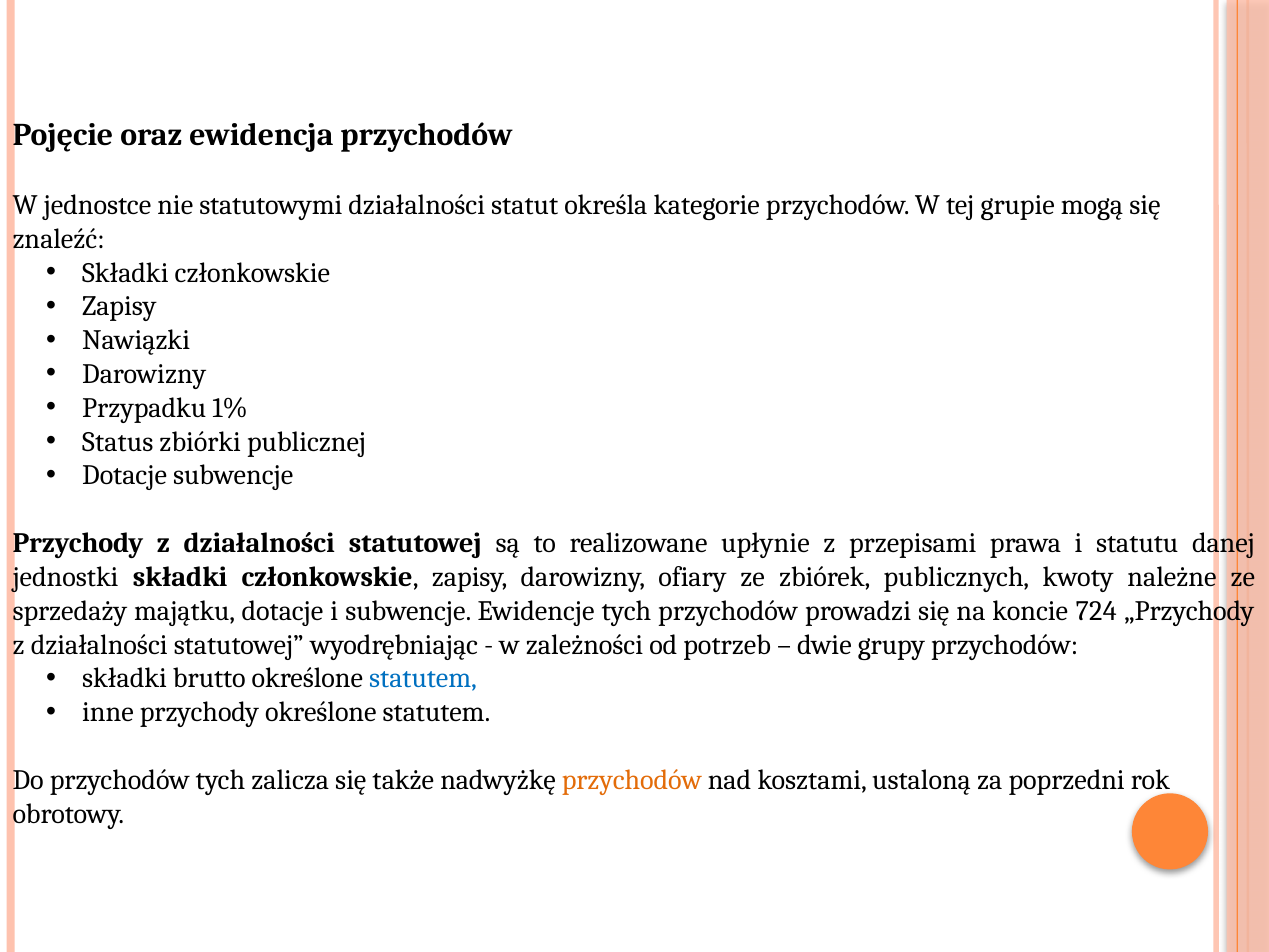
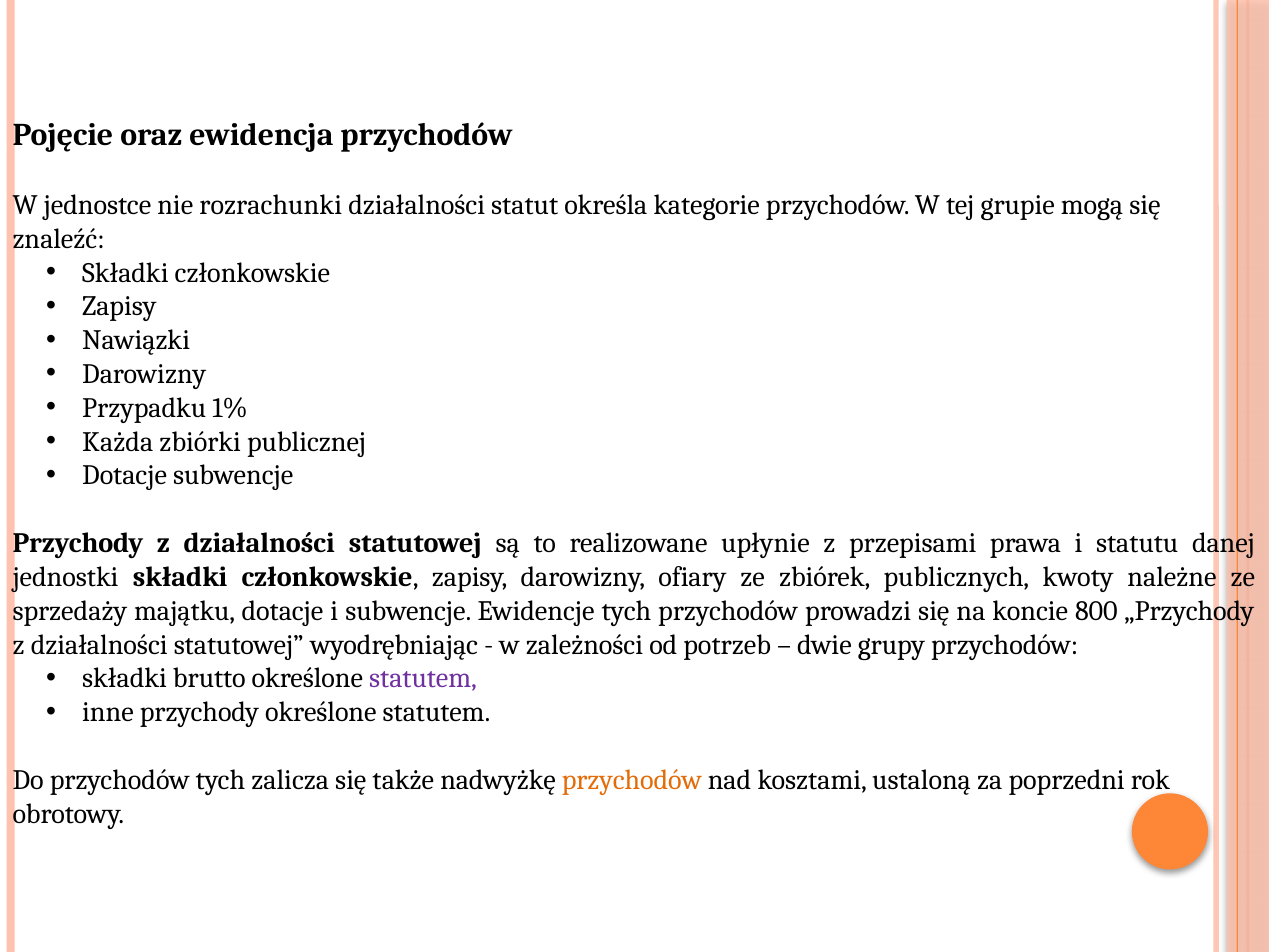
statutowymi: statutowymi -> rozrachunki (271, 205)
Status: Status -> Każda (118, 442)
724: 724 -> 800 (1096, 611)
statutem colour: blue -> purple (423, 679)
